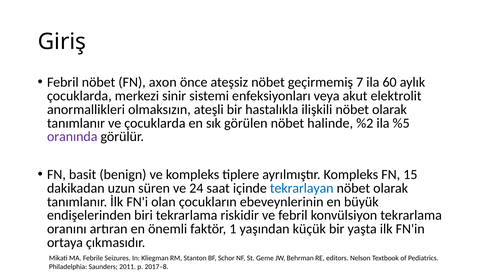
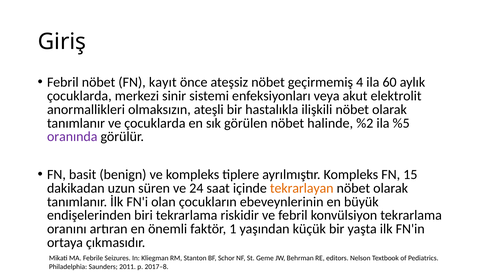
axon: axon -> kayıt (163, 82)
7: 7 -> 4 (360, 82)
tekrarlayan colour: blue -> orange (302, 188)
